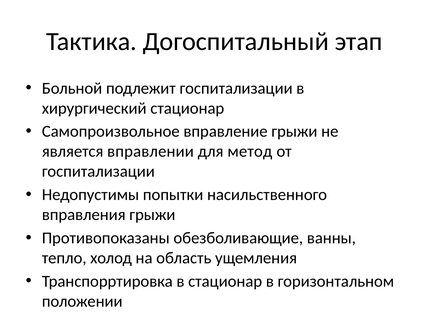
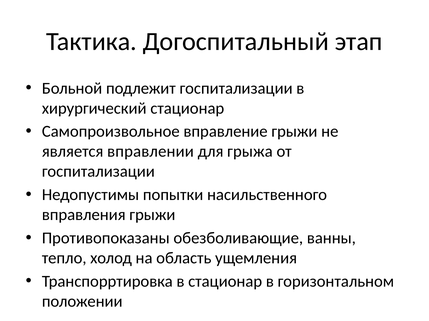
метод: метод -> грыжа (250, 152)
